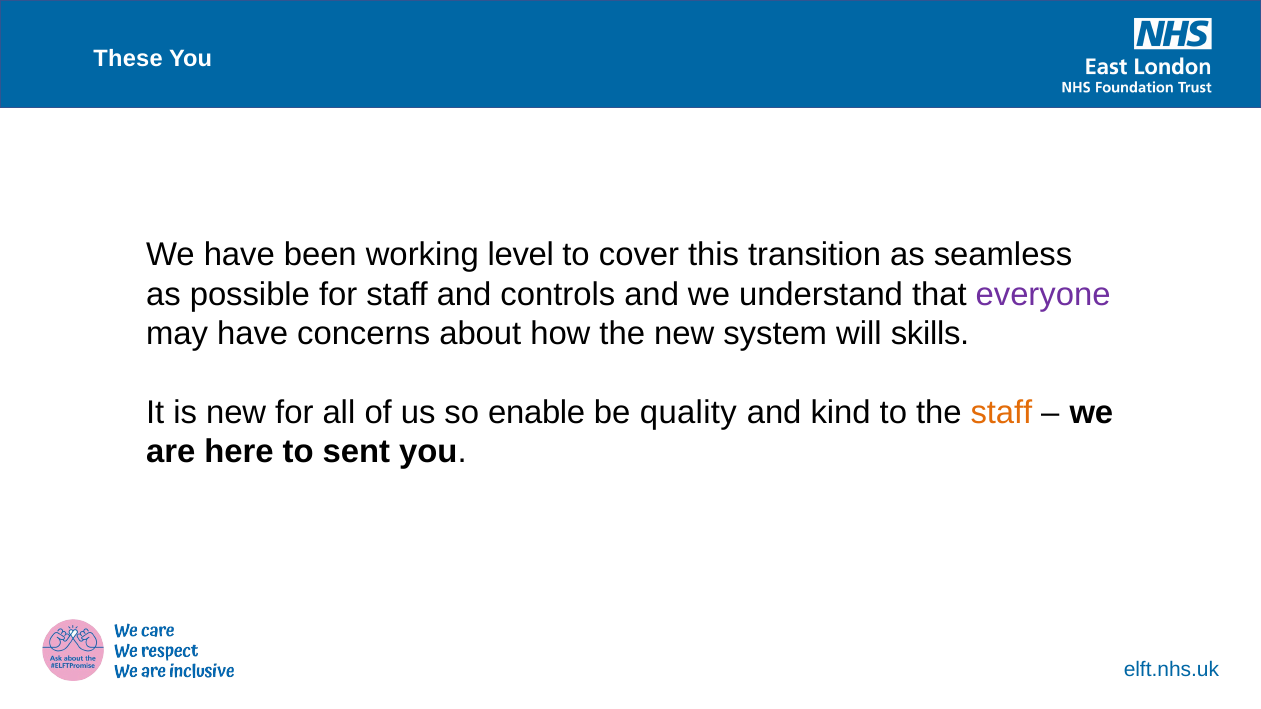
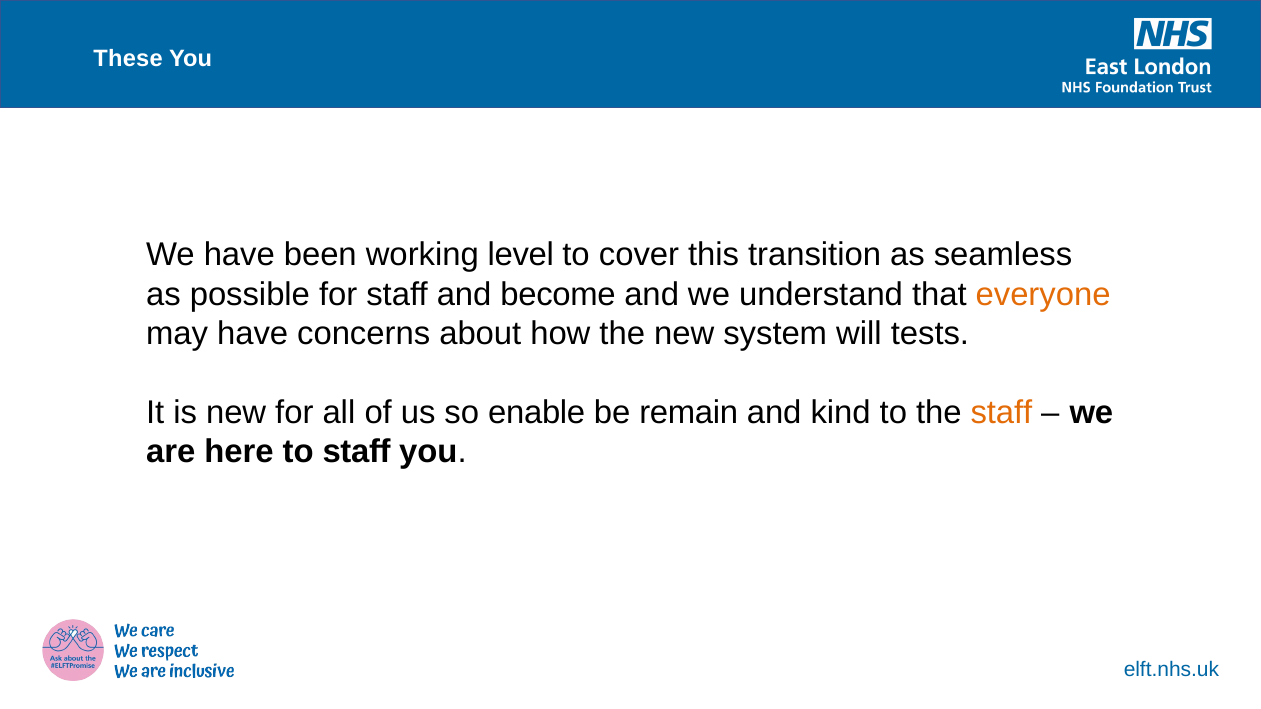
controls: controls -> become (558, 294)
everyone colour: purple -> orange (1043, 294)
skills: skills -> tests (930, 334)
quality: quality -> remain (689, 413)
to sent: sent -> staff (357, 452)
